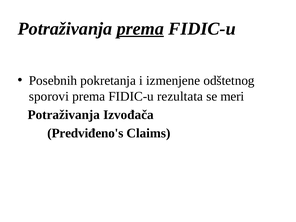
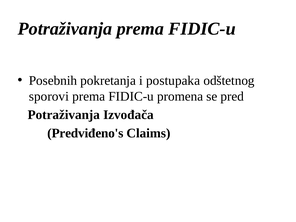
prema underline: present -> none (140, 29)
izmenjene: izmenjene -> postupaka (173, 81)
rezultata: rezultata -> promena (180, 96)
meri: meri -> pred (232, 96)
